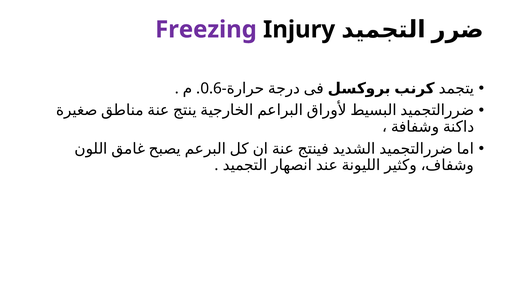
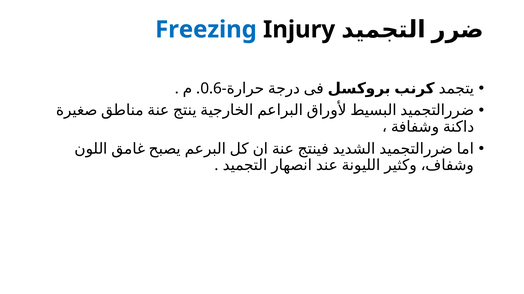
Freezing colour: purple -> blue (206, 30)
